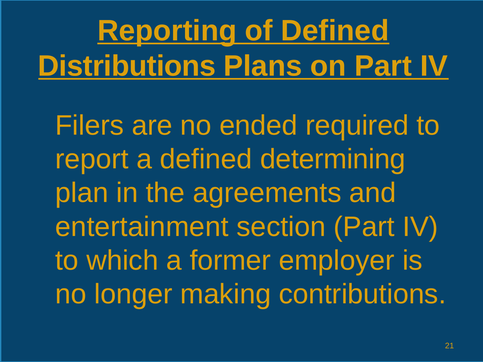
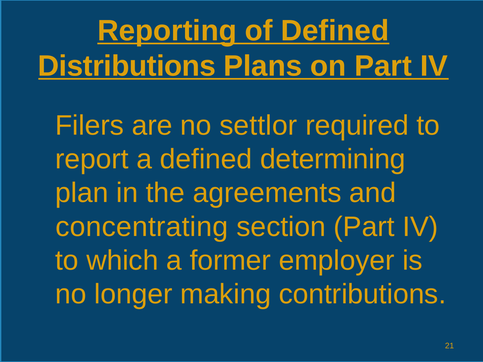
ended: ended -> settlor (258, 126)
entertainment: entertainment -> concentrating (142, 227)
